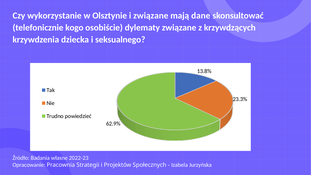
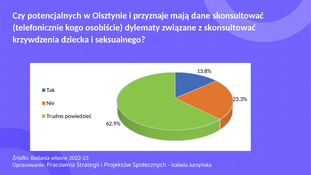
wykorzystanie: wykorzystanie -> potencjalnych (54, 16)
i związane: związane -> przyznaje (151, 16)
z krzywdzących: krzywdzących -> skonsultować (230, 28)
